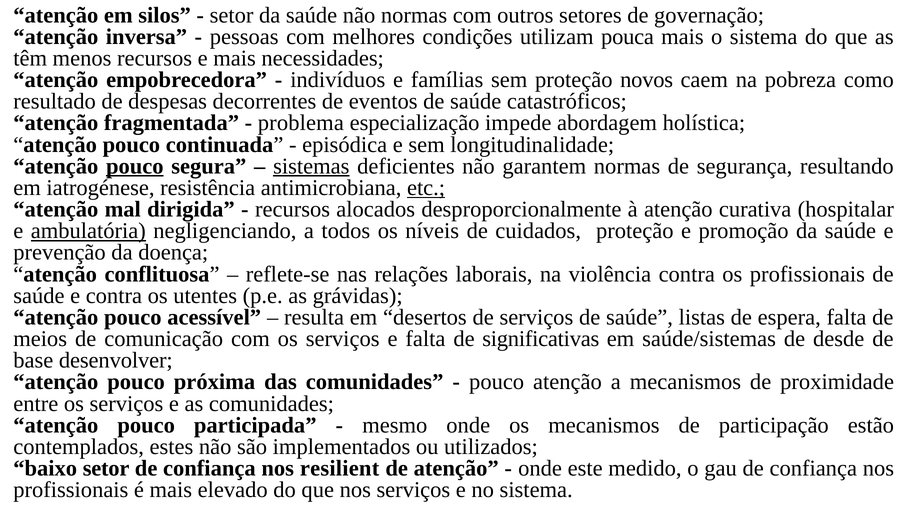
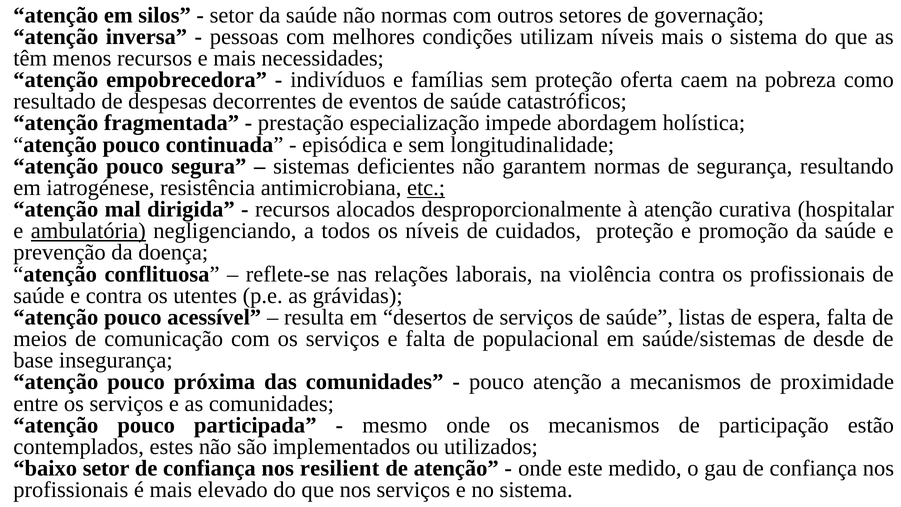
utilizam pouca: pouca -> níveis (628, 37)
novos: novos -> oferta (647, 80)
problema: problema -> prestação (301, 123)
pouco underline: present -> none (135, 166)
sistemas underline: present -> none (311, 166)
significativas: significativas -> populacional (541, 339)
desenvolver: desenvolver -> insegurança (116, 360)
